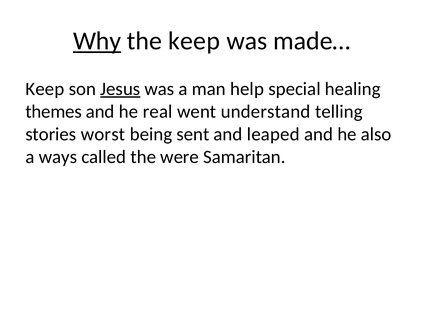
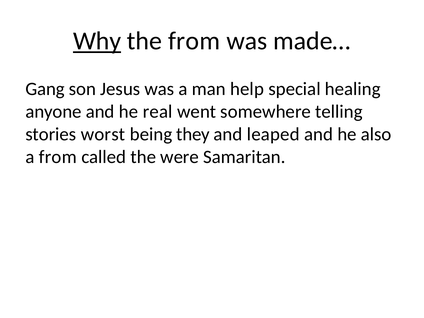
the keep: keep -> from (194, 41)
Keep: Keep -> Gang (45, 89)
Jesus underline: present -> none (120, 89)
themes: themes -> anyone (54, 112)
understand: understand -> somewhere (266, 112)
sent: sent -> they (193, 134)
a ways: ways -> from (58, 157)
